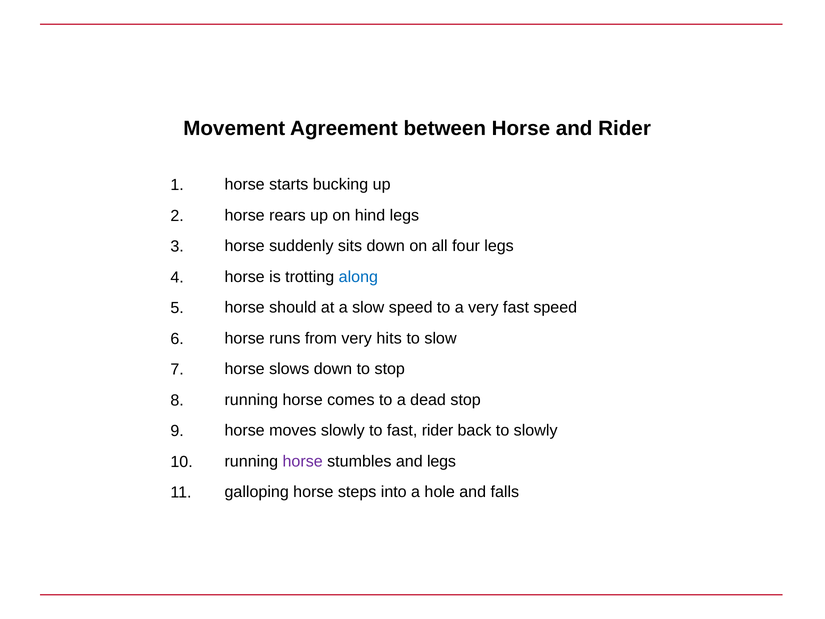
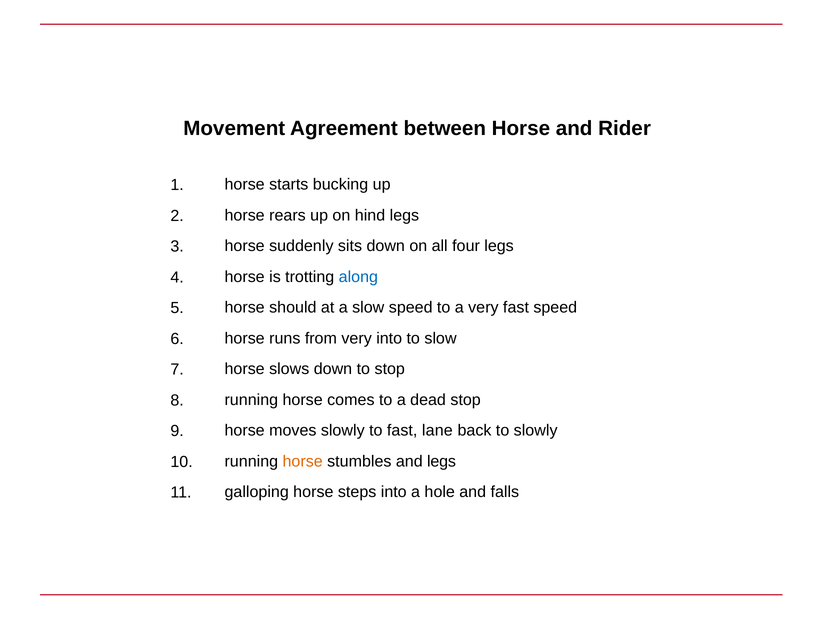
very hits: hits -> into (389, 338)
fast rider: rider -> lane (437, 430)
horse colour: purple -> orange (303, 461)
